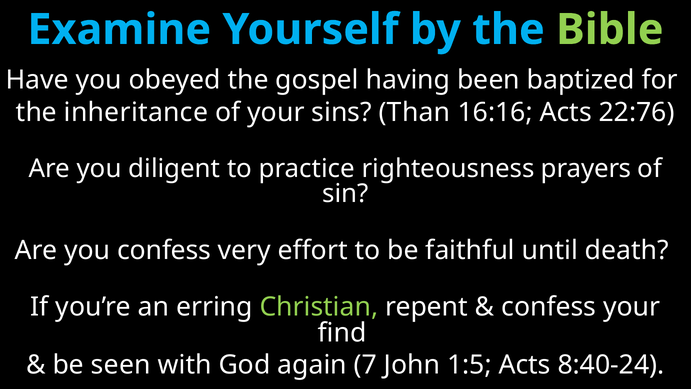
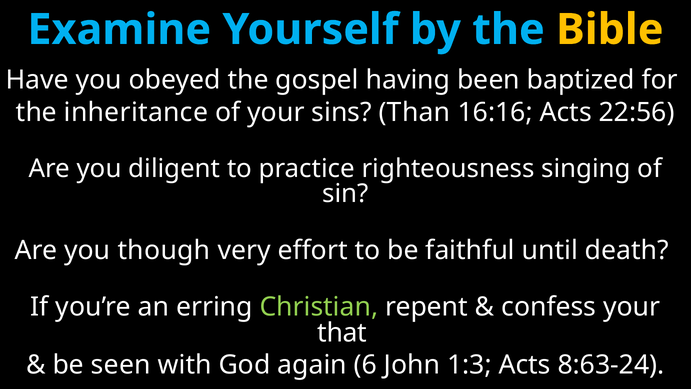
Bible colour: light green -> yellow (610, 30)
22:76: 22:76 -> 22:56 (637, 112)
prayers: prayers -> singing (586, 169)
you confess: confess -> though (164, 250)
find: find -> that (342, 333)
7: 7 -> 6 (365, 365)
1:5: 1:5 -> 1:3 (469, 365)
8:40-24: 8:40-24 -> 8:63-24 (611, 365)
